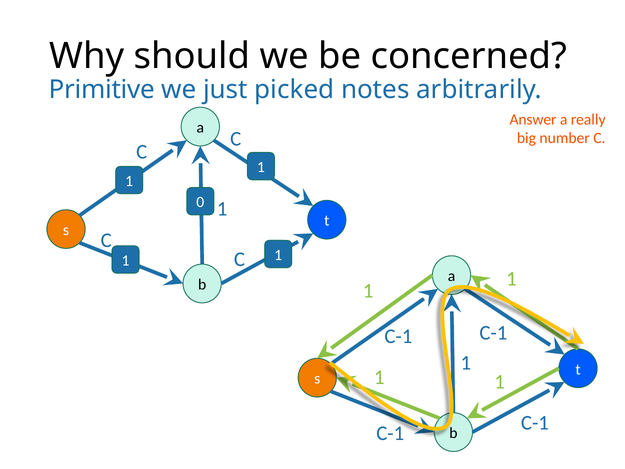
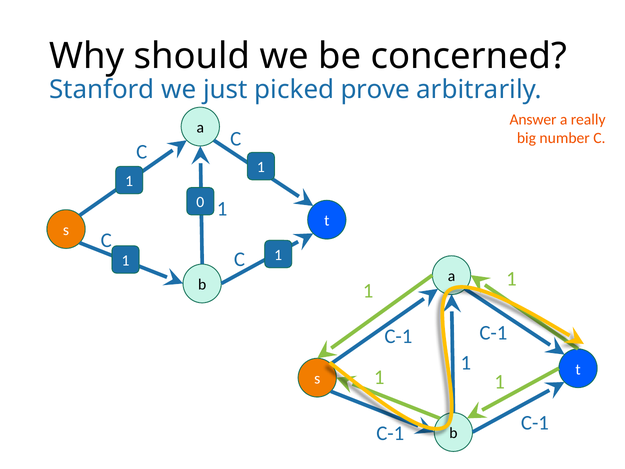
Primitive: Primitive -> Stanford (102, 90)
notes: notes -> prove (375, 90)
